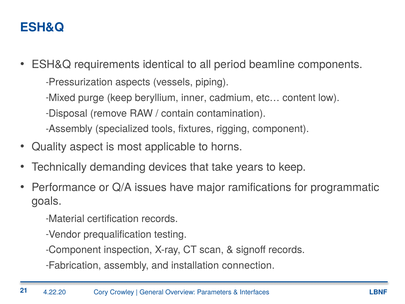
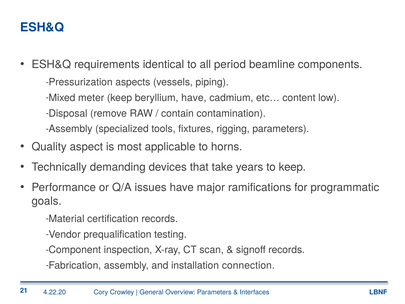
purge: purge -> meter (91, 98)
beryllium inner: inner -> have (194, 98)
rigging component: component -> parameters (281, 129)
